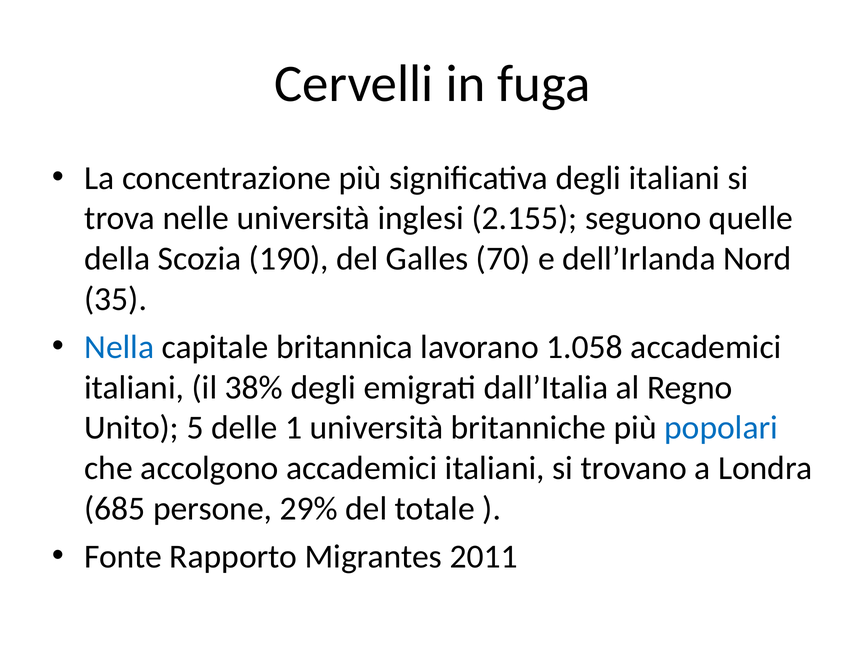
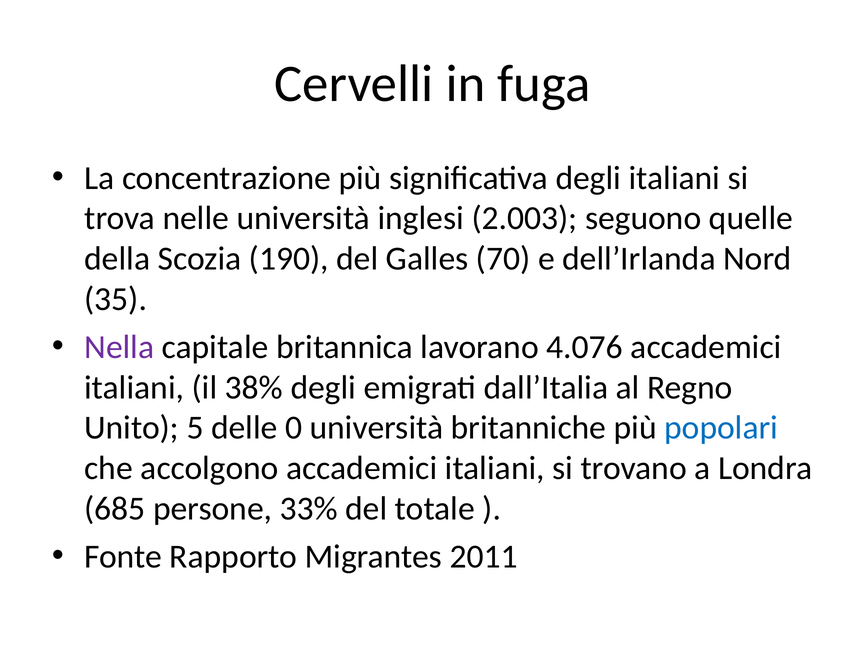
2.155: 2.155 -> 2.003 (525, 219)
Nella colour: blue -> purple (119, 347)
1.058: 1.058 -> 4.076 (585, 347)
1: 1 -> 0 (294, 428)
29%: 29% -> 33% (309, 509)
